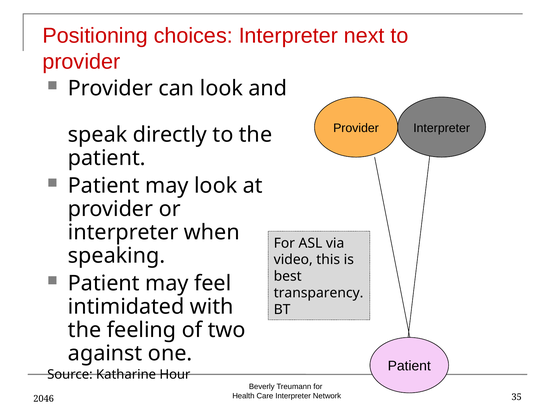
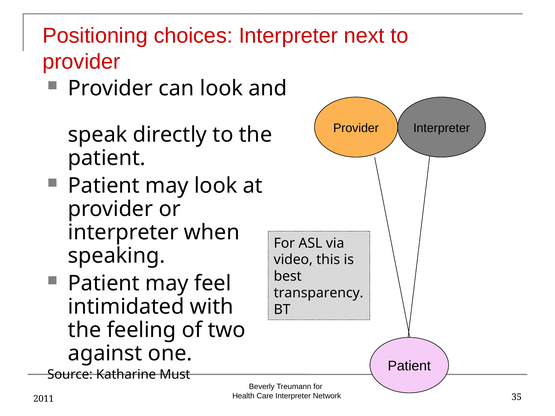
Hour: Hour -> Must (175, 375)
2046: 2046 -> 2011 (44, 399)
